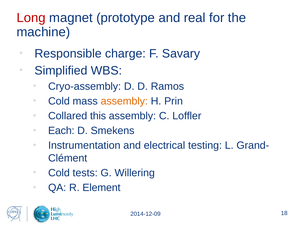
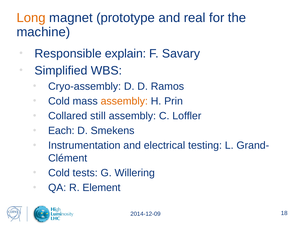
Long colour: red -> orange (31, 18)
charge: charge -> explain (125, 54)
this: this -> still (98, 116)
